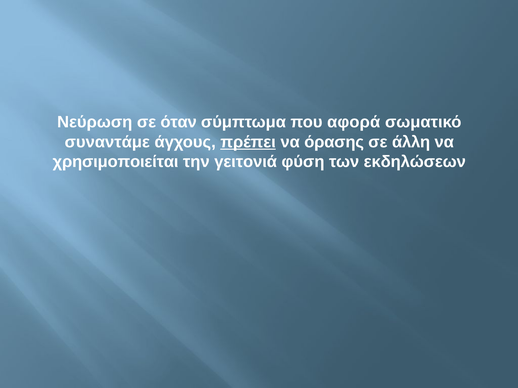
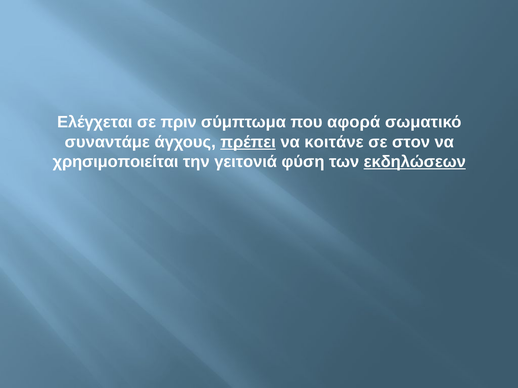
Νεύρωση: Νεύρωση -> Ελέγχεται (95, 122)
όταν: όταν -> πριν (179, 122)
όρασης: όρασης -> κοιτάνε (334, 142)
άλλη: άλλη -> στον (411, 142)
εκδηλώσεων underline: none -> present (415, 162)
